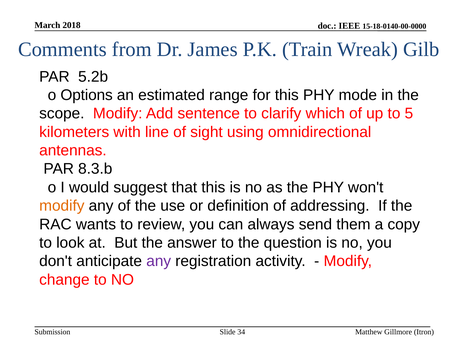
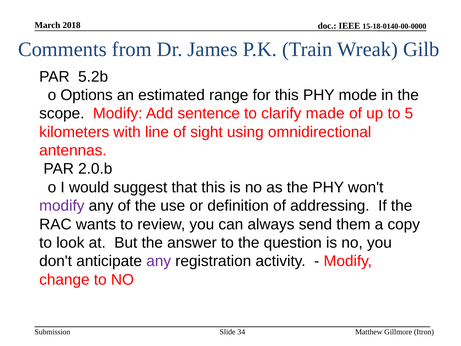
which: which -> made (325, 113)
8.3.b: 8.3.b -> 2.0.b (95, 169)
modify colour: orange -> purple (62, 206)
